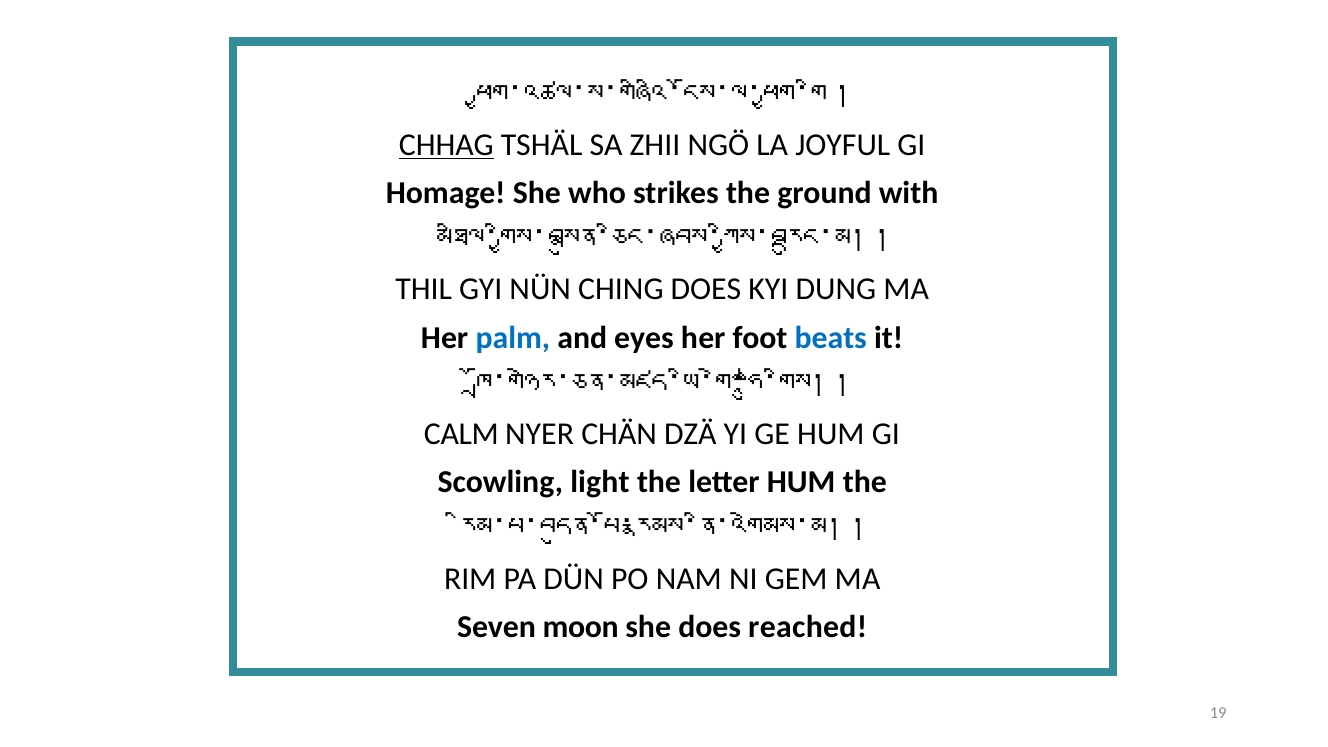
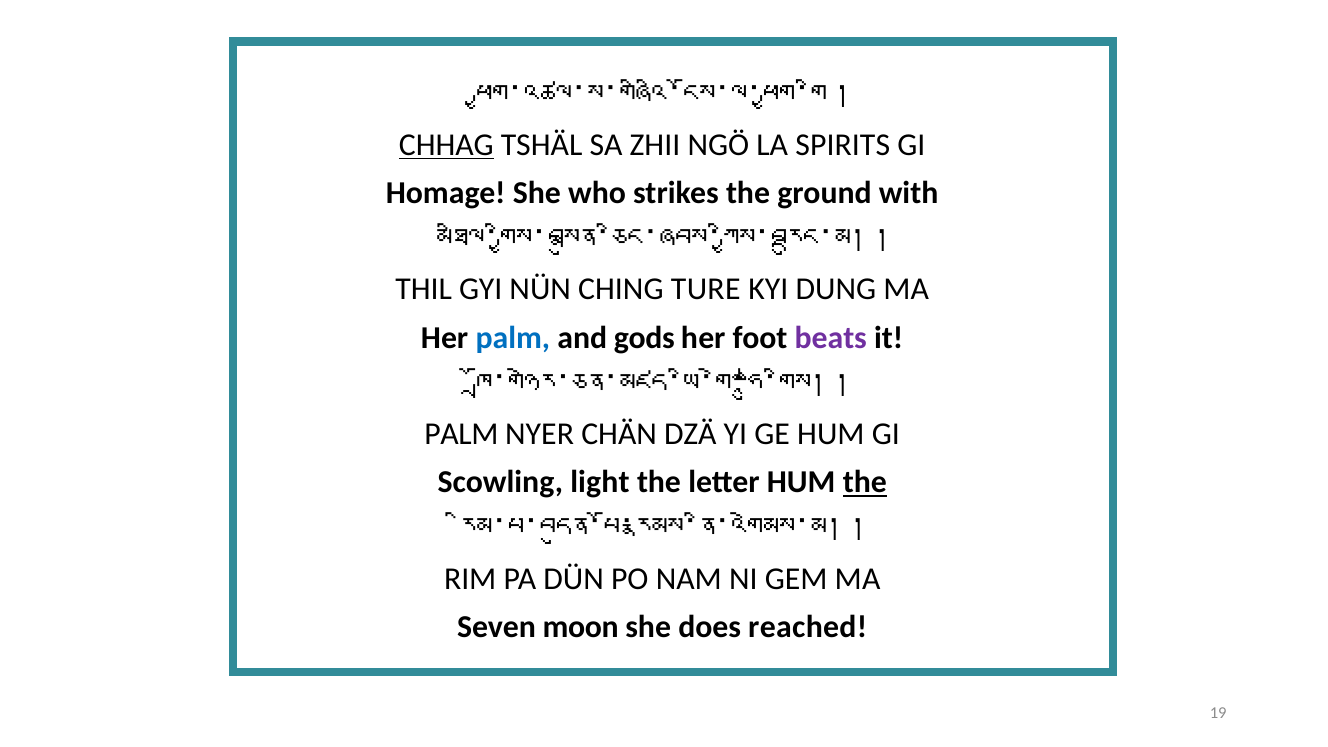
JOYFUL: JOYFUL -> SPIRITS (843, 145)
CHING DOES: DOES -> TURE (706, 289)
eyes: eyes -> gods (644, 338)
beats colour: blue -> purple (831, 338)
CALM: CALM -> PALM (461, 434)
the underline: none -> present (865, 482)
